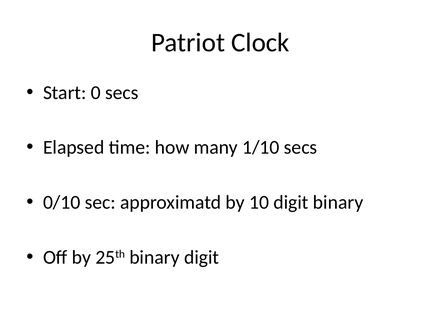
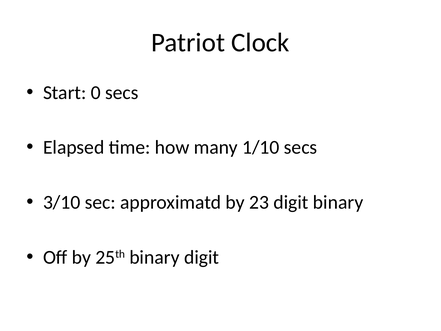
0/10: 0/10 -> 3/10 (62, 202)
10: 10 -> 23 (259, 202)
